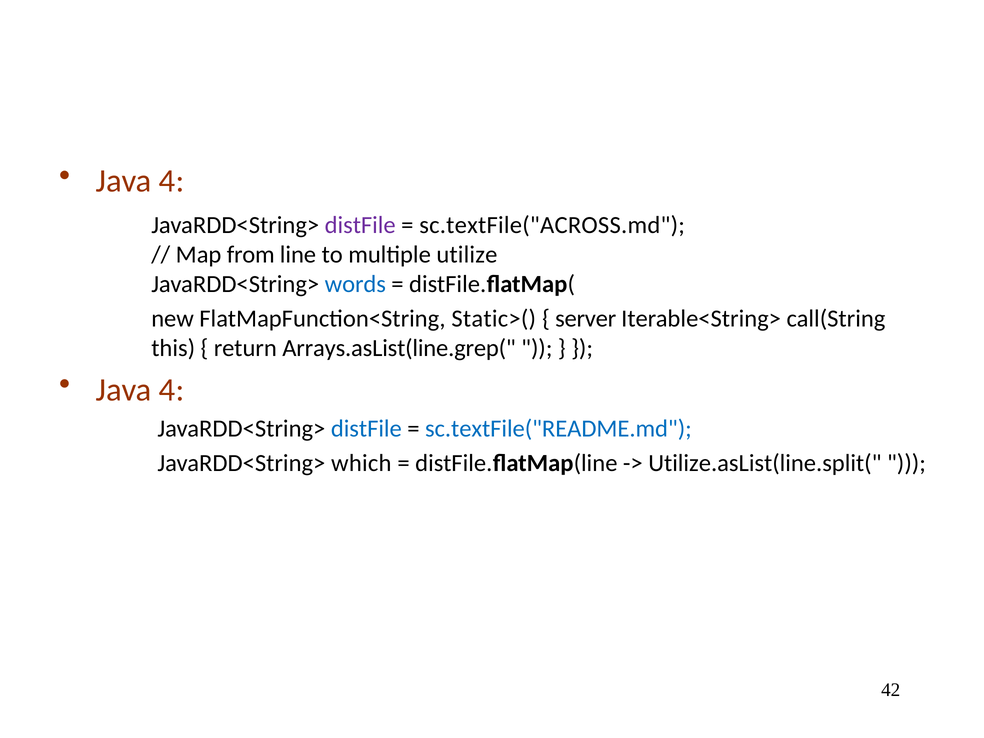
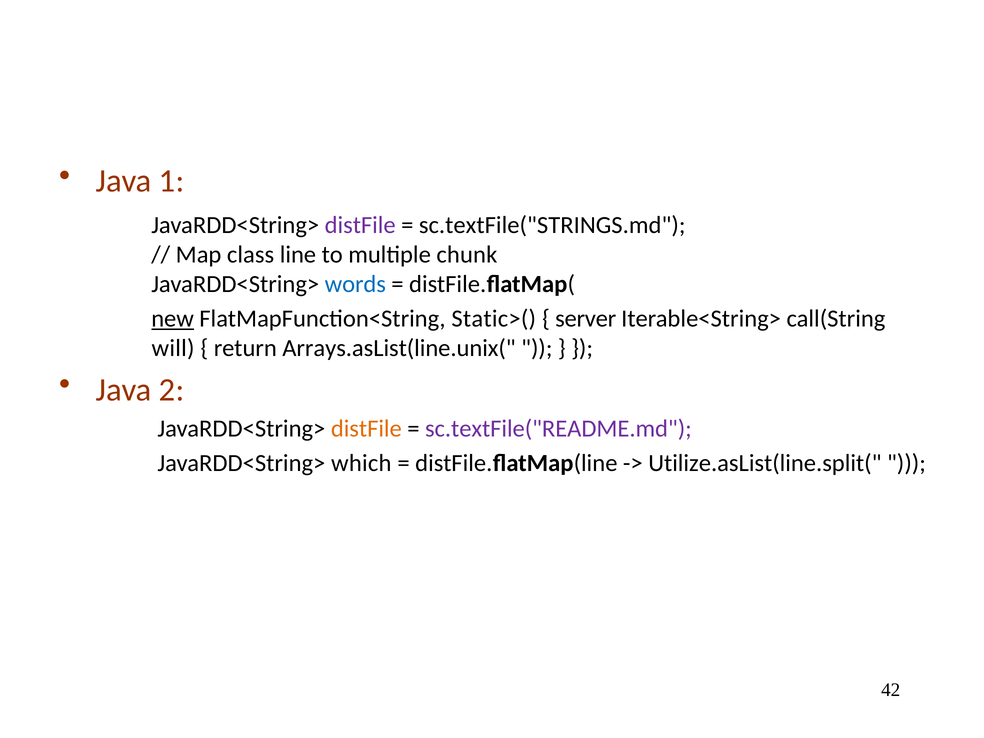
4: 4 -> 1 (172, 181)
sc.textFile("ACROSS.md: sc.textFile("ACROSS.md -> sc.textFile("STRINGS.md (552, 225)
from: from -> class (251, 255)
utilize: utilize -> chunk (467, 255)
new underline: none -> present (173, 319)
this: this -> will (173, 348)
Arrays.asList(line.grep(: Arrays.asList(line.grep( -> Arrays.asList(line.unix( (399, 348)
4: 4 -> 2 (172, 390)
distFile colour: blue -> orange (366, 429)
sc.textFile("README.md colour: blue -> purple (558, 429)
